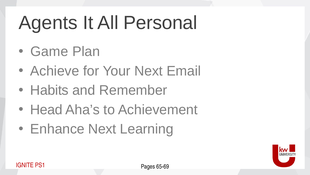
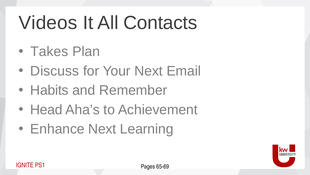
Agents: Agents -> Videos (48, 23)
Personal: Personal -> Contacts (160, 23)
Game: Game -> Takes (49, 51)
Achieve: Achieve -> Discuss (55, 71)
